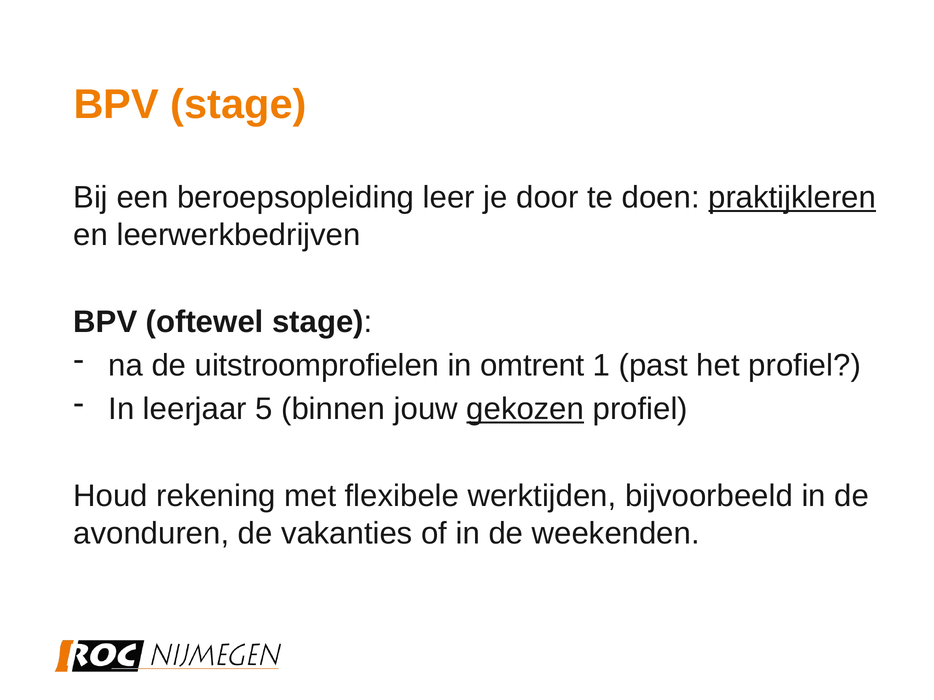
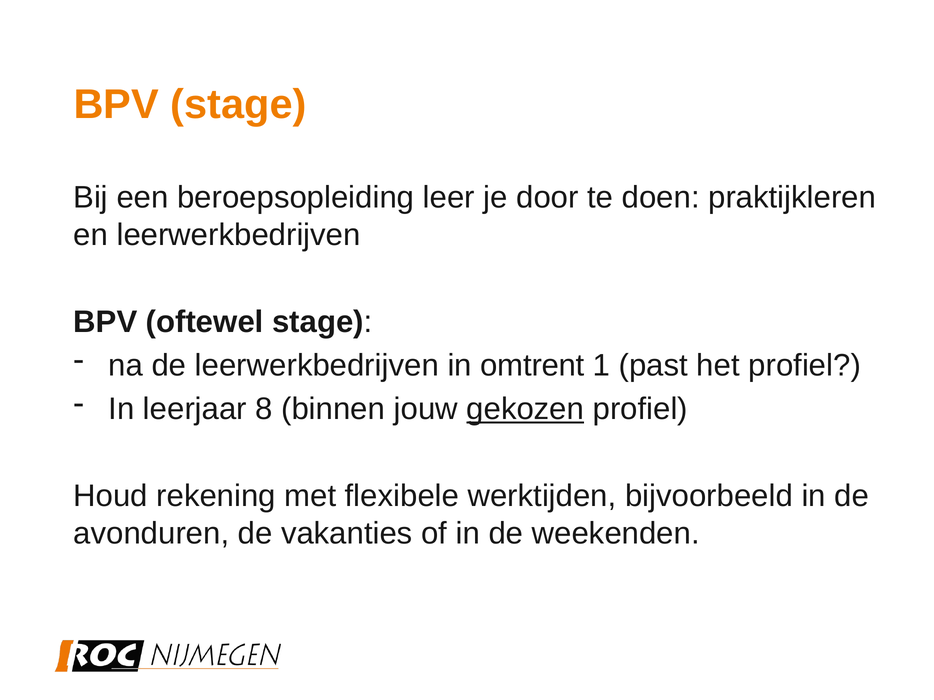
praktijkleren underline: present -> none (792, 198)
de uitstroomprofielen: uitstroomprofielen -> leerwerkbedrijven (317, 366)
5: 5 -> 8 (264, 409)
